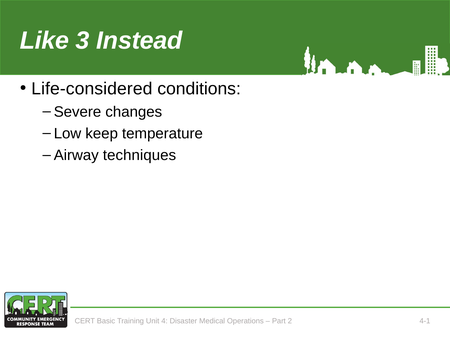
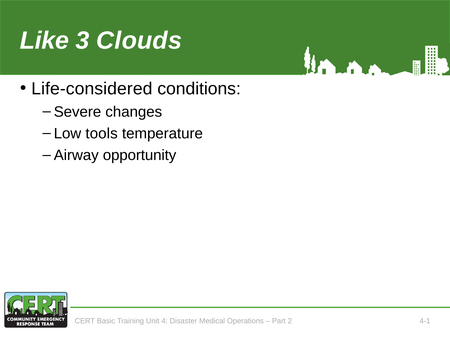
Instead: Instead -> Clouds (139, 41)
keep: keep -> tools (102, 134)
techniques: techniques -> opportunity (140, 155)
